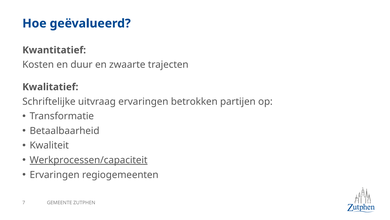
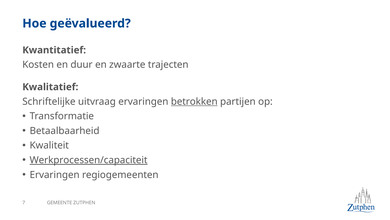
betrokken underline: none -> present (194, 101)
